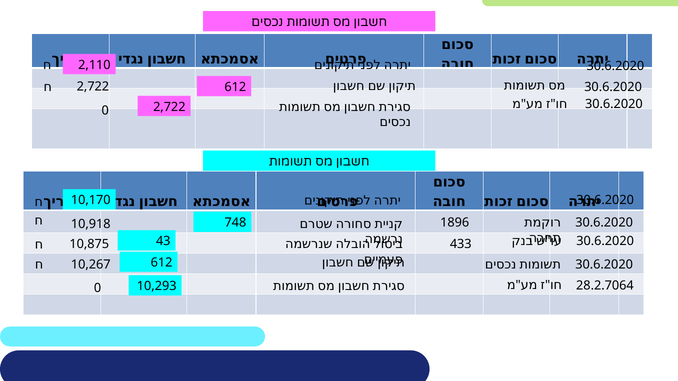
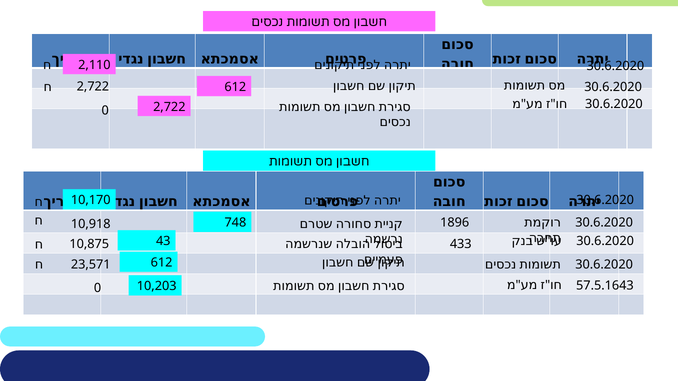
10,267: 10,267 -> 23,571 (91, 265)
28.2.7064: 28.2.7064 -> 57.5.1643 (605, 286)
10,293: 10,293 -> 10,203 (157, 287)
